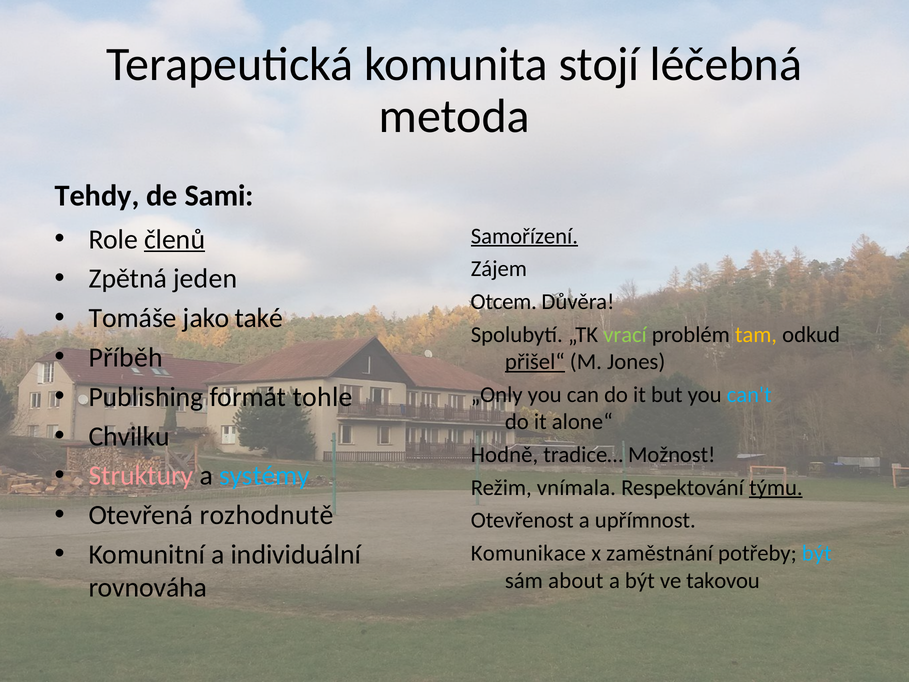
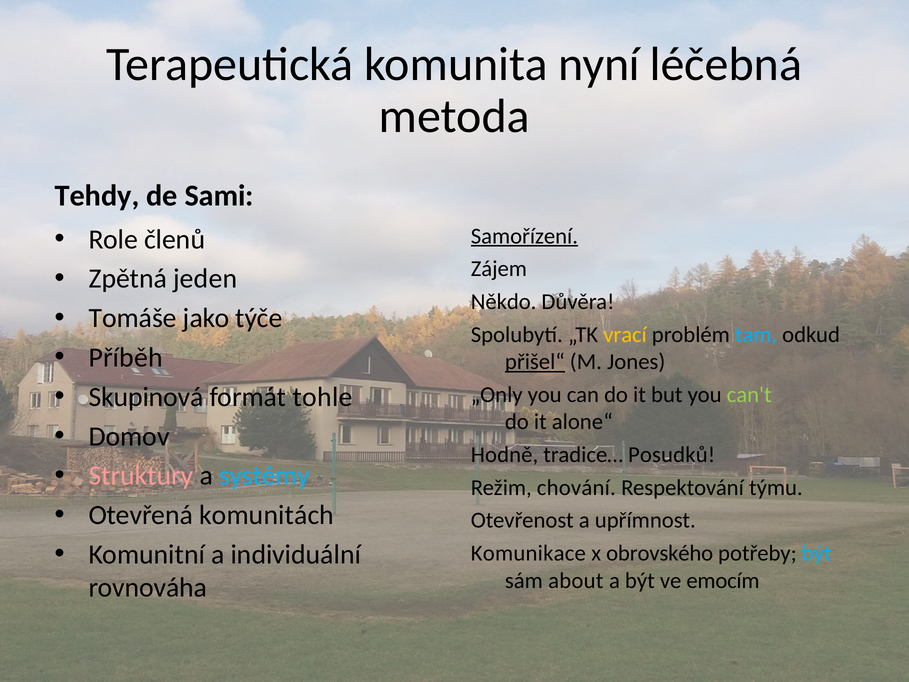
stojí: stojí -> nyní (599, 64)
členů underline: present -> none (175, 239)
Otcem: Otcem -> Někdo (504, 302)
také: také -> týče (259, 318)
vrací colour: light green -> yellow (625, 334)
tam colour: yellow -> light blue (756, 334)
Publishing: Publishing -> Skupinová (146, 397)
can't colour: light blue -> light green (749, 395)
Chvilku: Chvilku -> Domov (129, 436)
Možnost: Možnost -> Posudků (672, 455)
vnímala: vnímala -> chování (576, 487)
týmu underline: present -> none (776, 487)
rozhodnutě: rozhodnutě -> komunitách (267, 515)
zaměstnání: zaměstnání -> obrovského (660, 553)
takovou: takovou -> emocím (723, 580)
